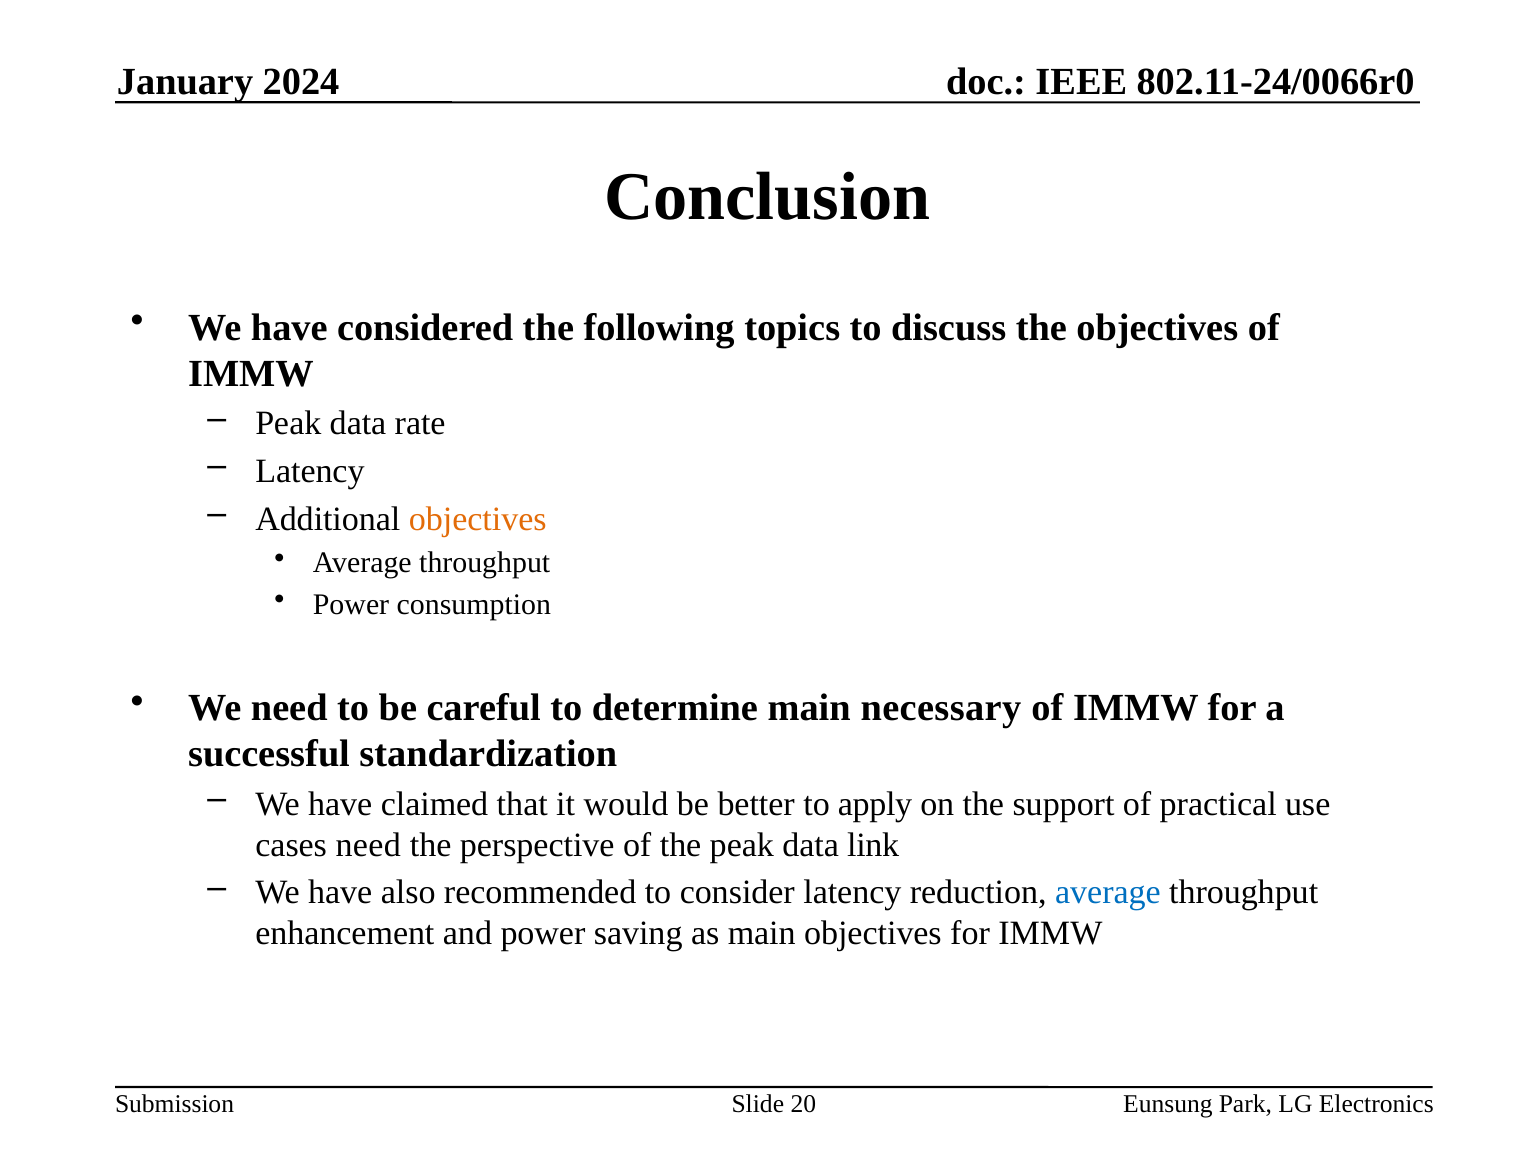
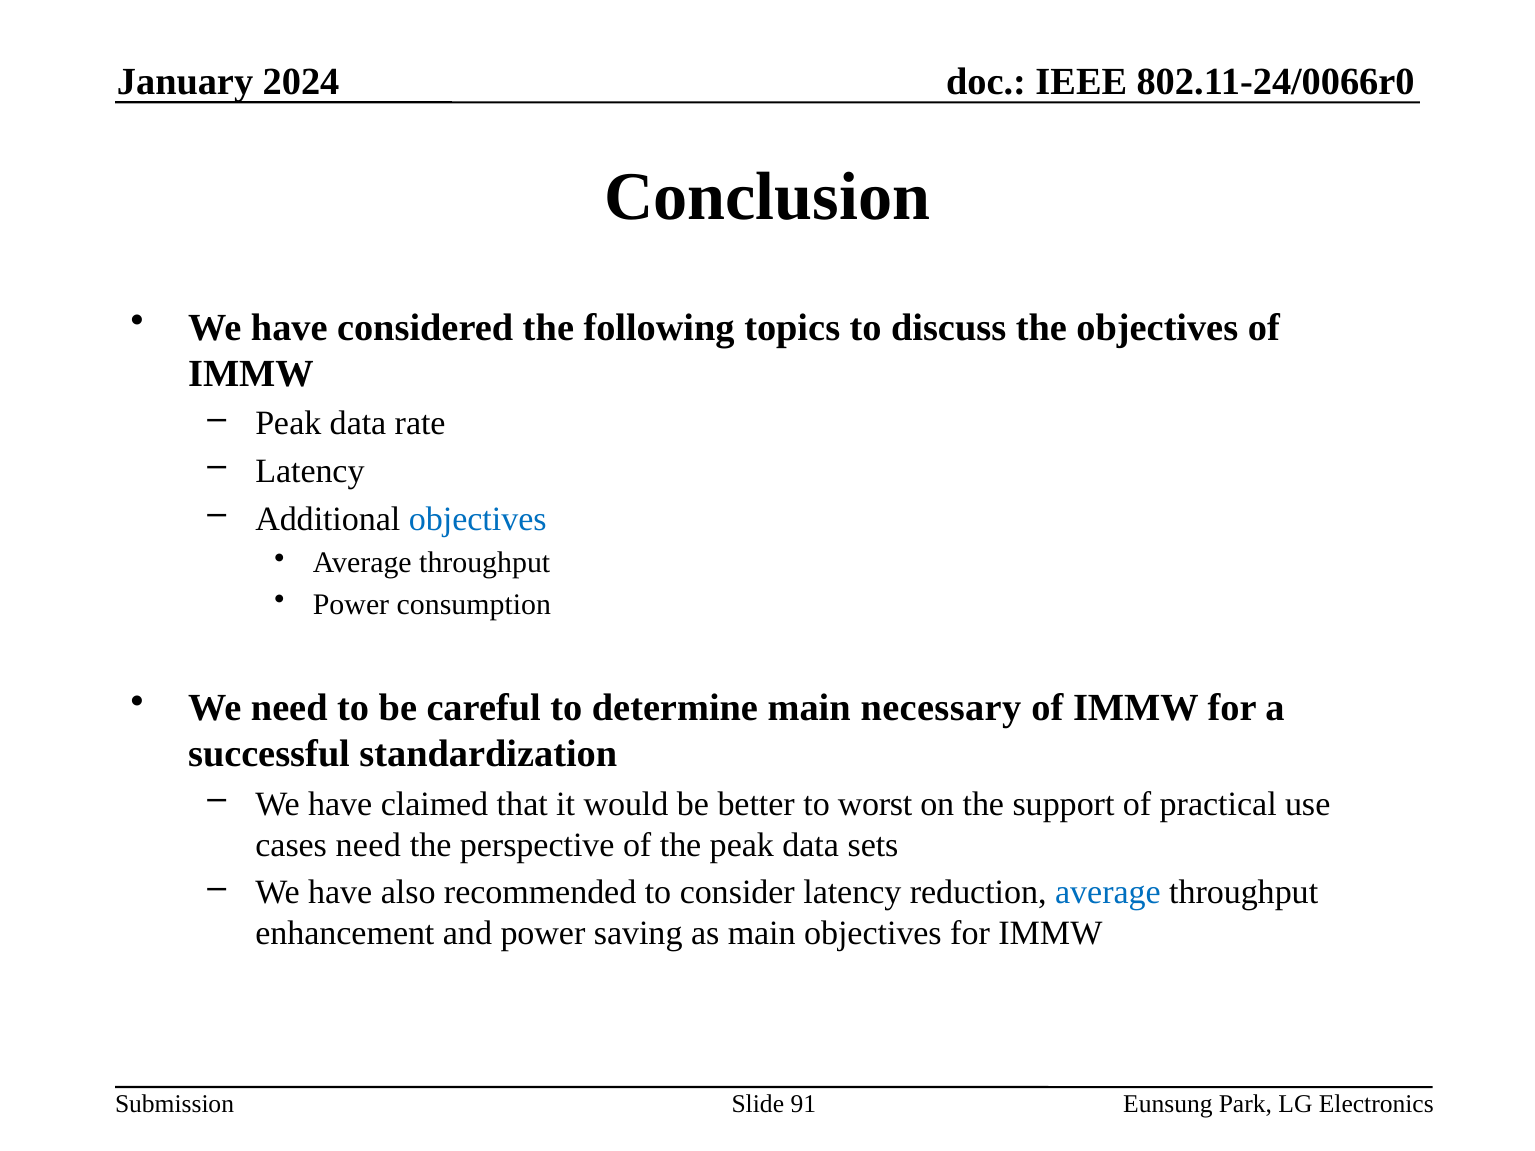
objectives colour: orange -> blue (478, 519)
apply: apply -> worst (875, 804)
link: link -> sets (873, 845)
20: 20 -> 91 (803, 1104)
